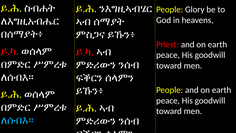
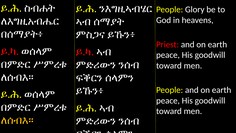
ለሰብእ። colour: light blue -> yellow (17, 120)
